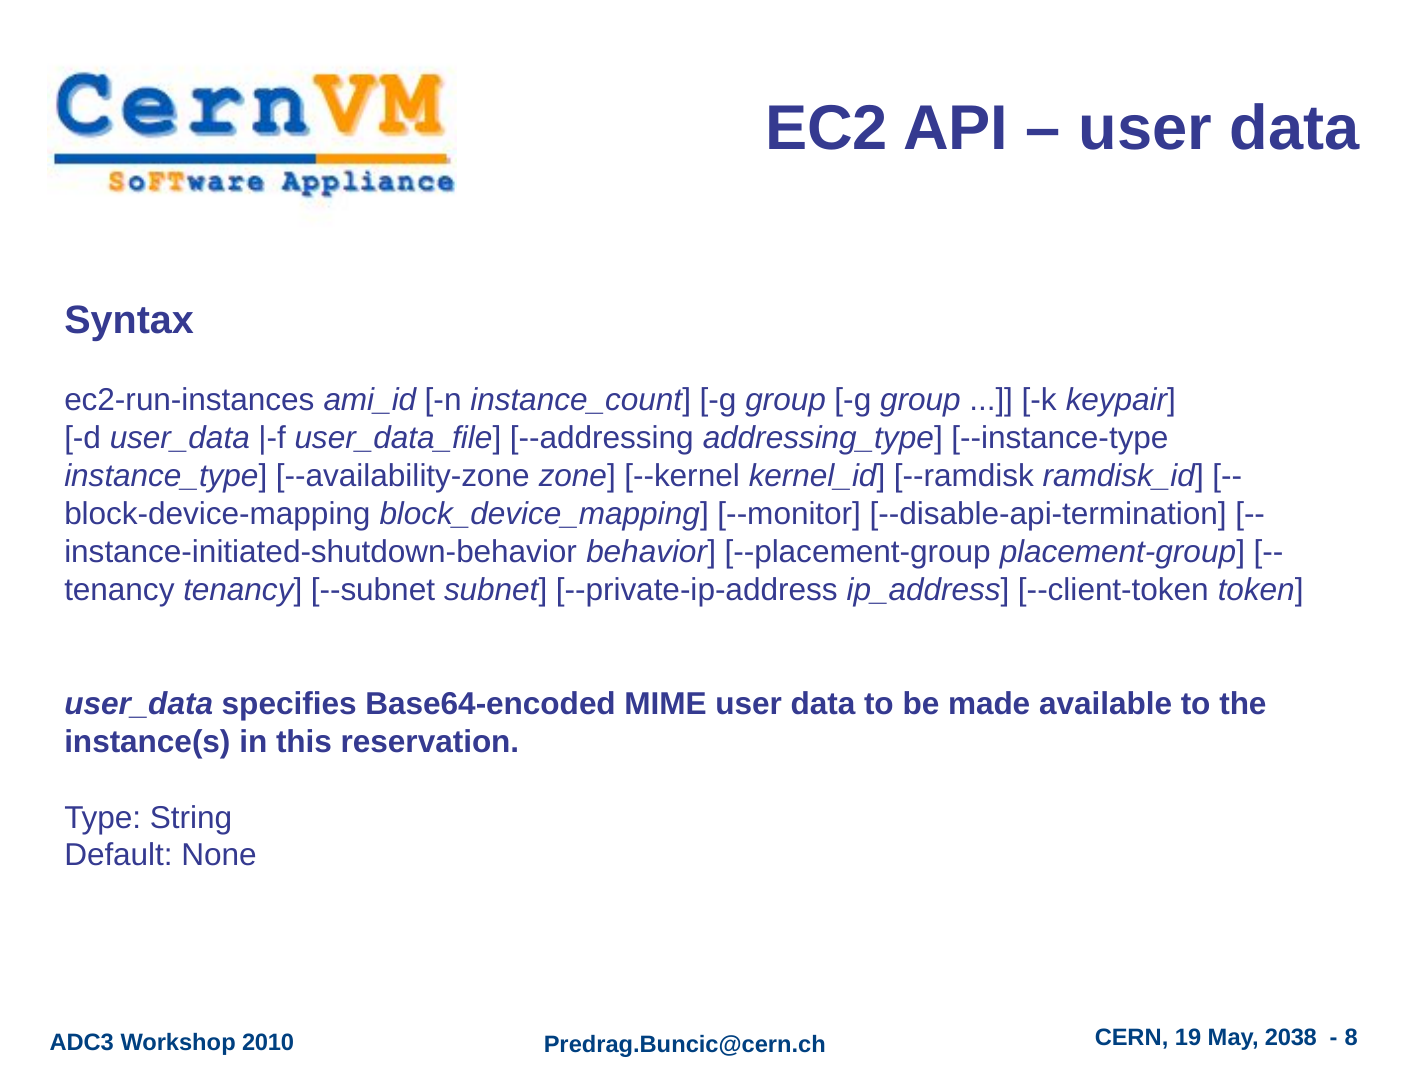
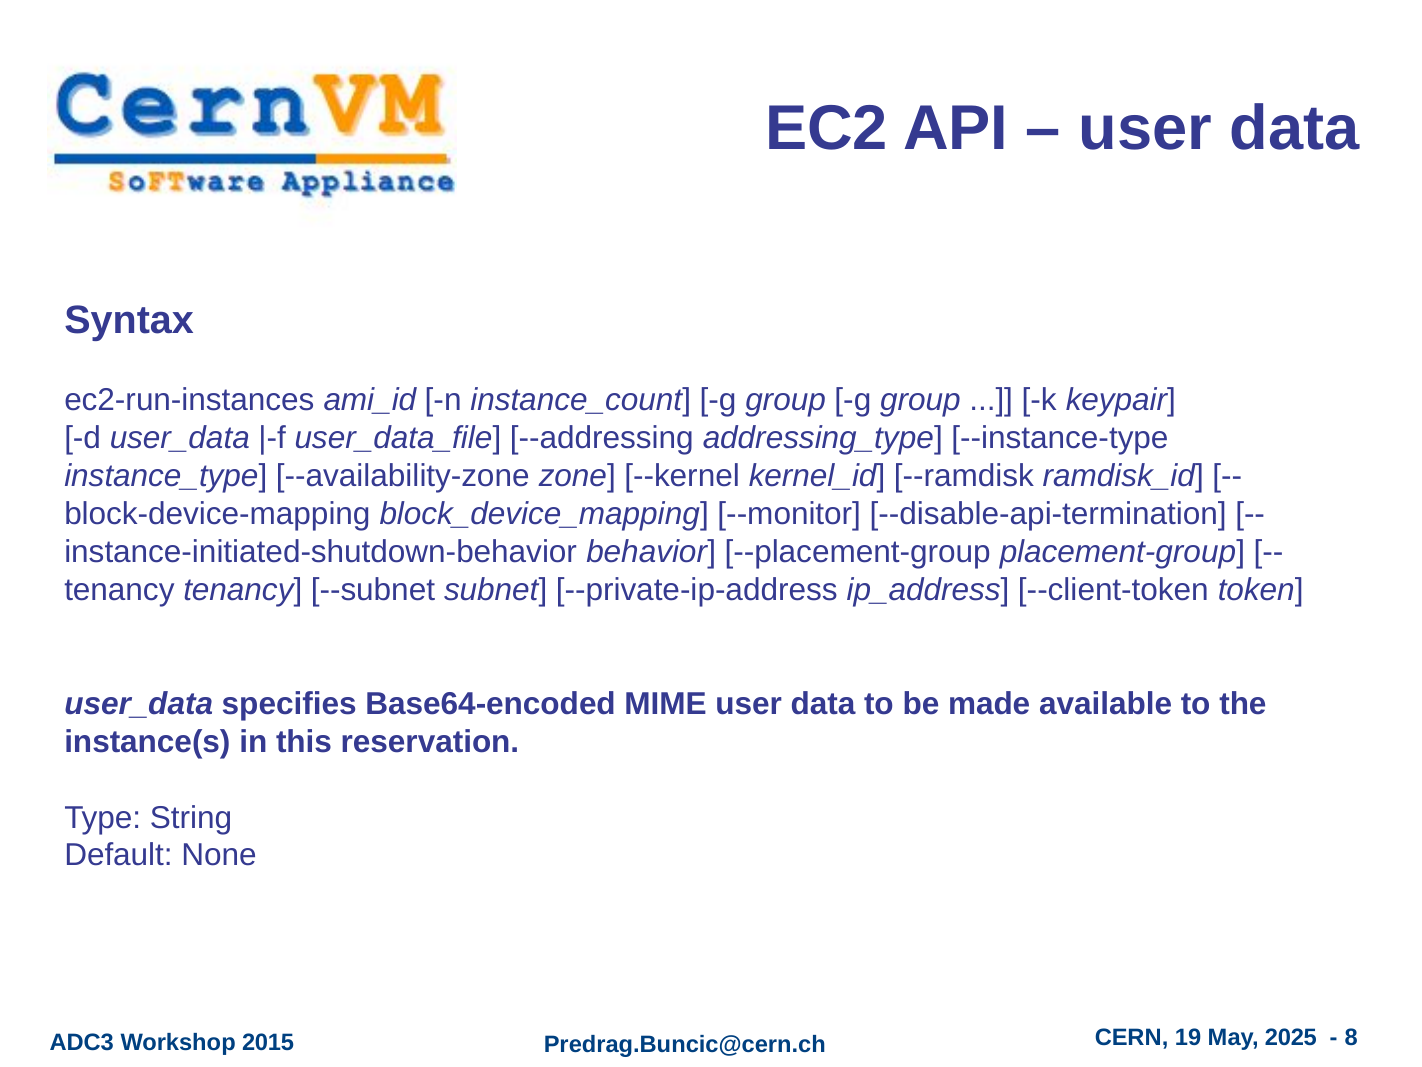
2010: 2010 -> 2015 (268, 1042)
2038: 2038 -> 2025 (1291, 1038)
